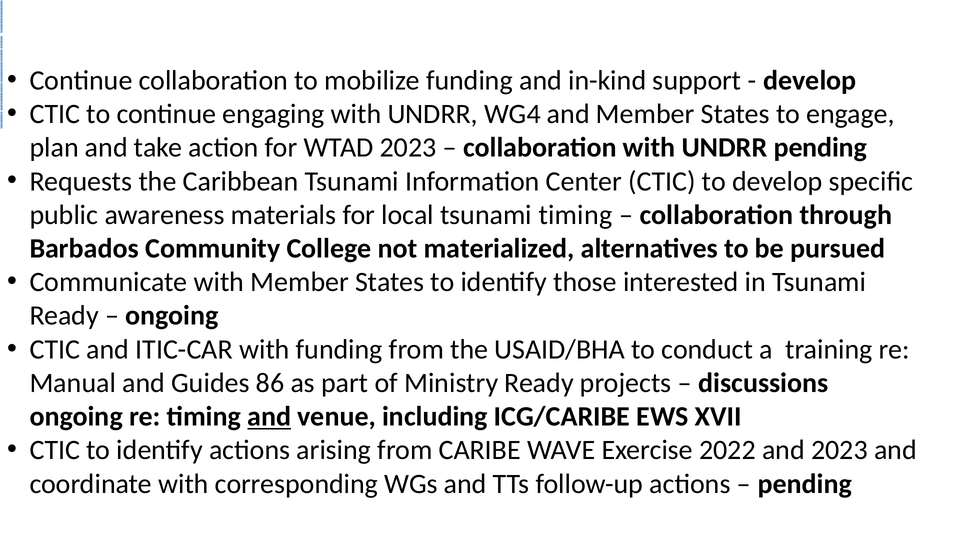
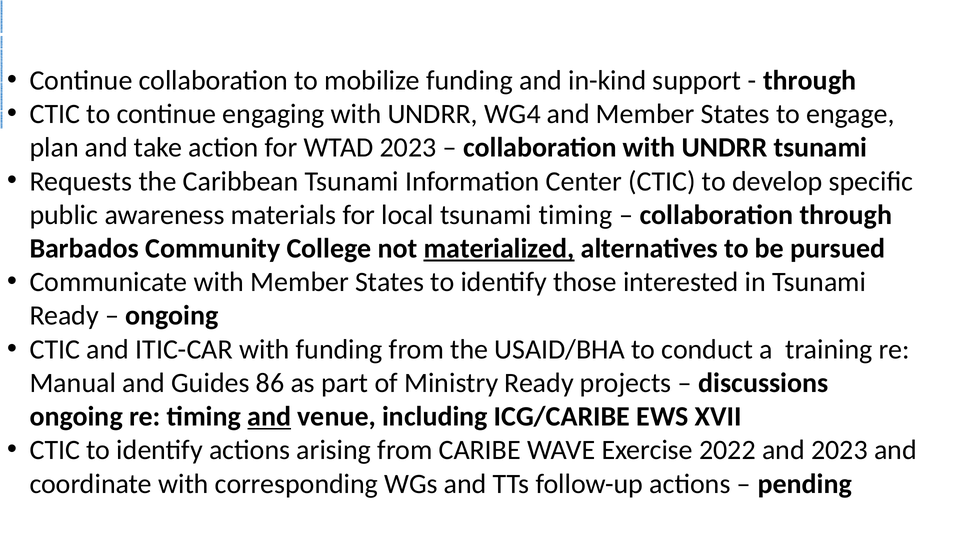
develop: develop -> through (810, 80)
UNDRR pending: pending -> tsunami (820, 148)
materialized underline: none -> present (499, 249)
